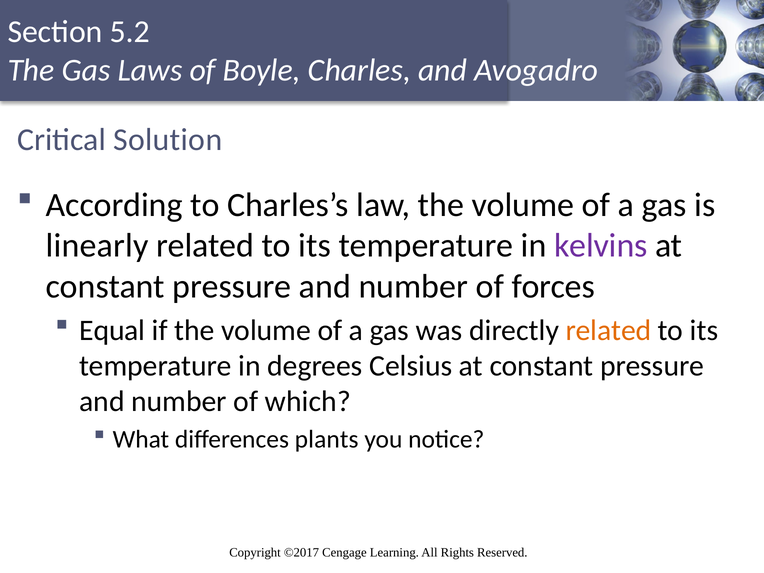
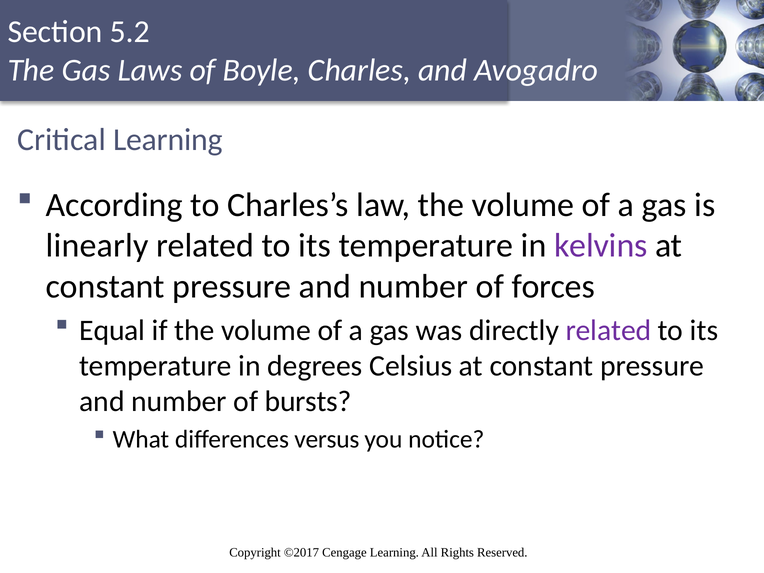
Critical Solution: Solution -> Learning (168, 140)
related colour: orange -> purple (608, 330)
which: which -> bursts (308, 402)
plants: plants -> versus (327, 439)
